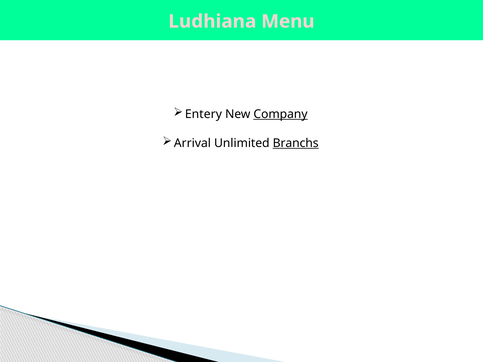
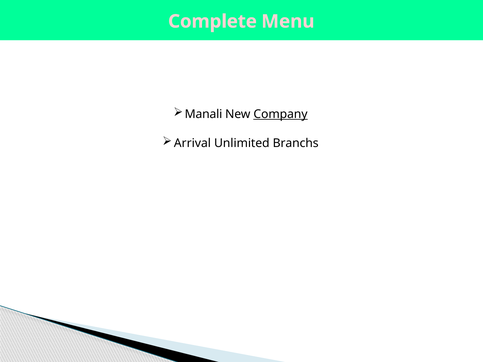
Ludhiana: Ludhiana -> Complete (212, 21)
Entery: Entery -> Manali (204, 114)
Branchs underline: present -> none (296, 143)
